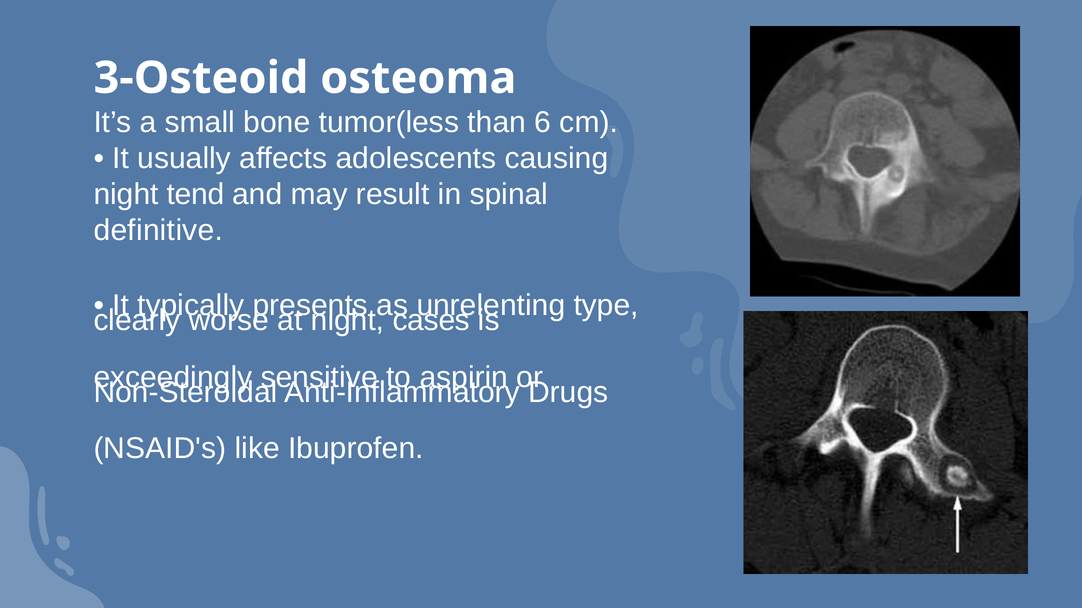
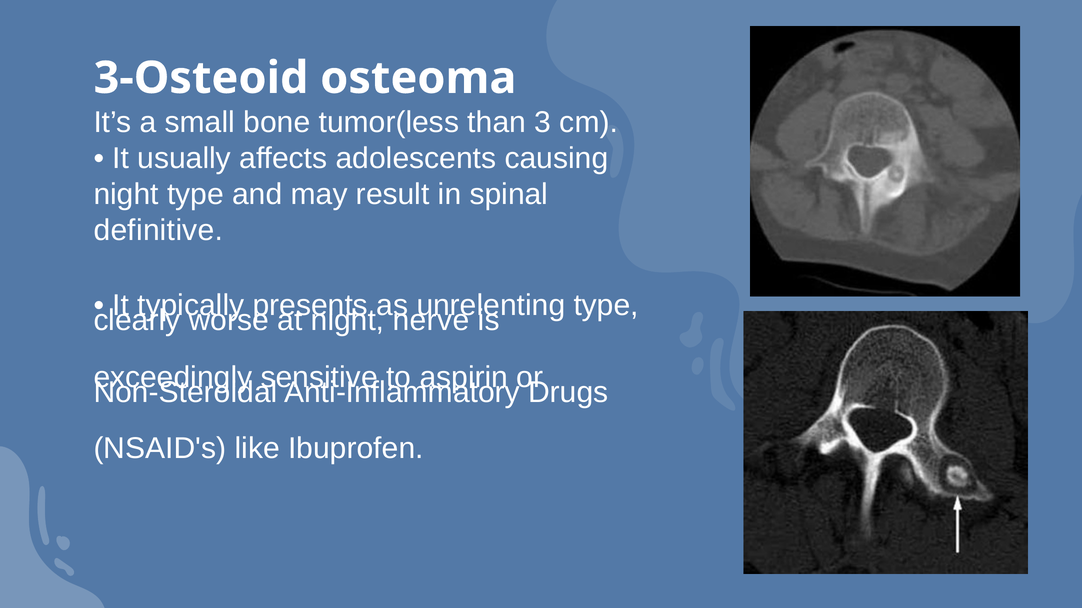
6: 6 -> 3 (543, 122)
night tend: tend -> type (195, 194)
cases: cases -> nerve (431, 321)
